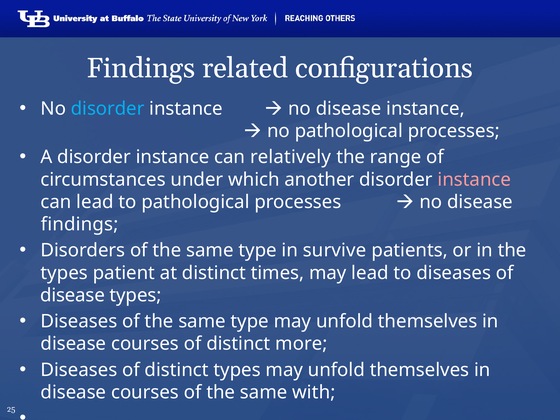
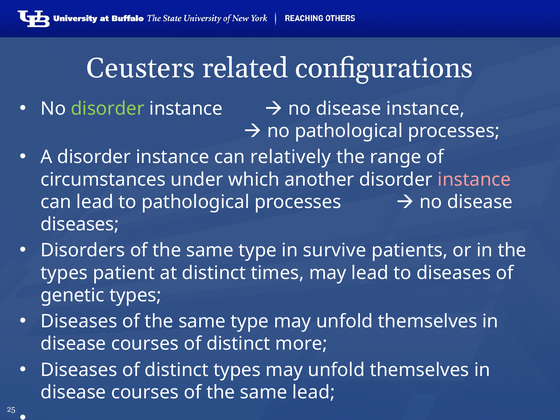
Findings: Findings -> Ceusters (141, 68)
disorder colour: light blue -> light green (108, 109)
findings: findings -> diseases (80, 224)
disease: disease -> genetic (73, 295)
same with: with -> lead (314, 392)
